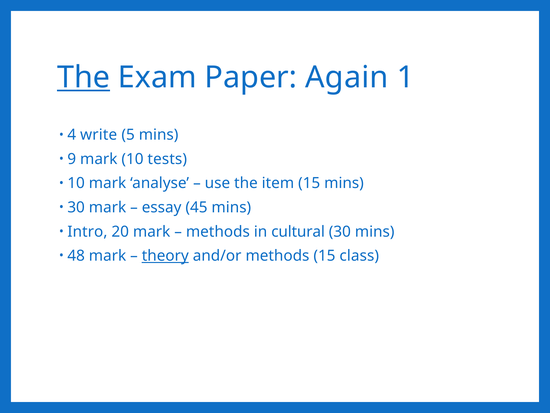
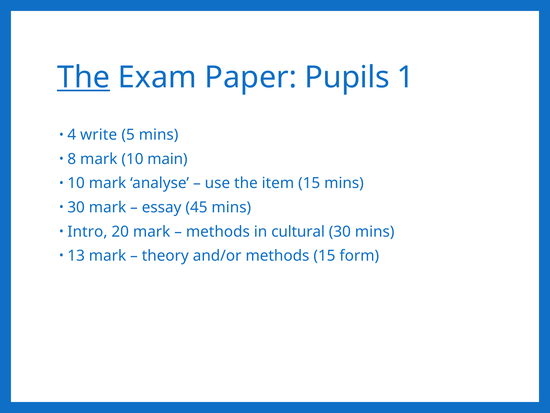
Again: Again -> Pupils (347, 77)
9: 9 -> 8 (72, 159)
tests: tests -> main (167, 159)
48: 48 -> 13 (76, 256)
theory underline: present -> none (165, 256)
class: class -> form (359, 256)
